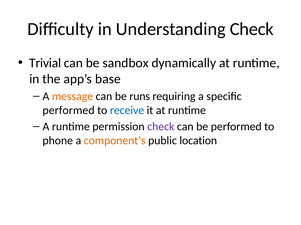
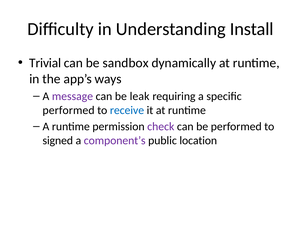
Understanding Check: Check -> Install (252, 29)
base: base -> ways (108, 79)
message colour: orange -> purple (72, 96)
runs: runs -> leak (140, 96)
phone: phone -> signed (58, 141)
component’s colour: orange -> purple (115, 141)
